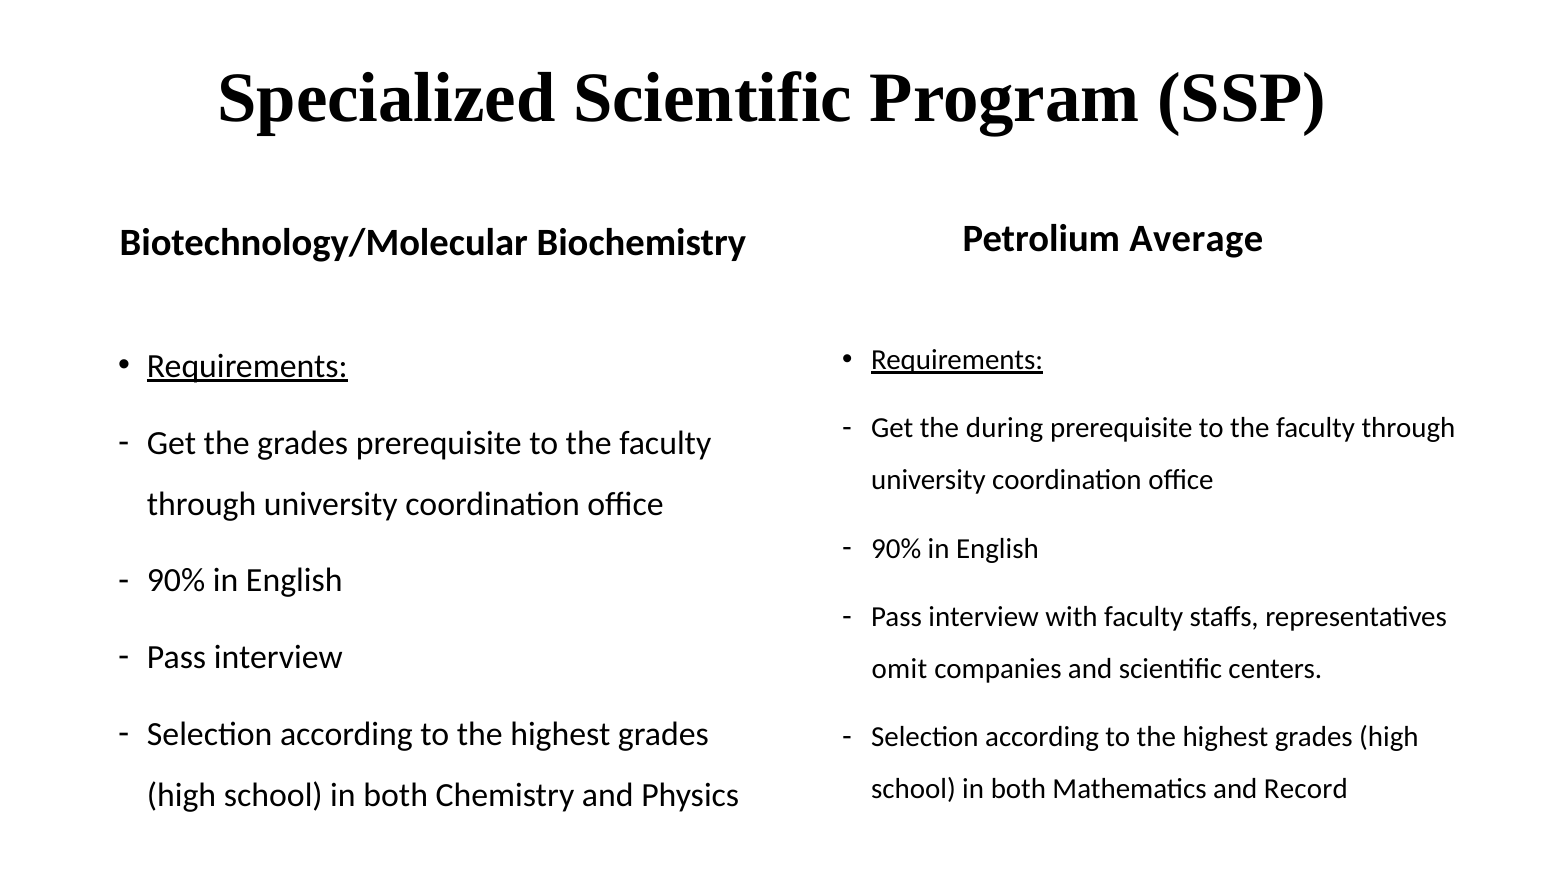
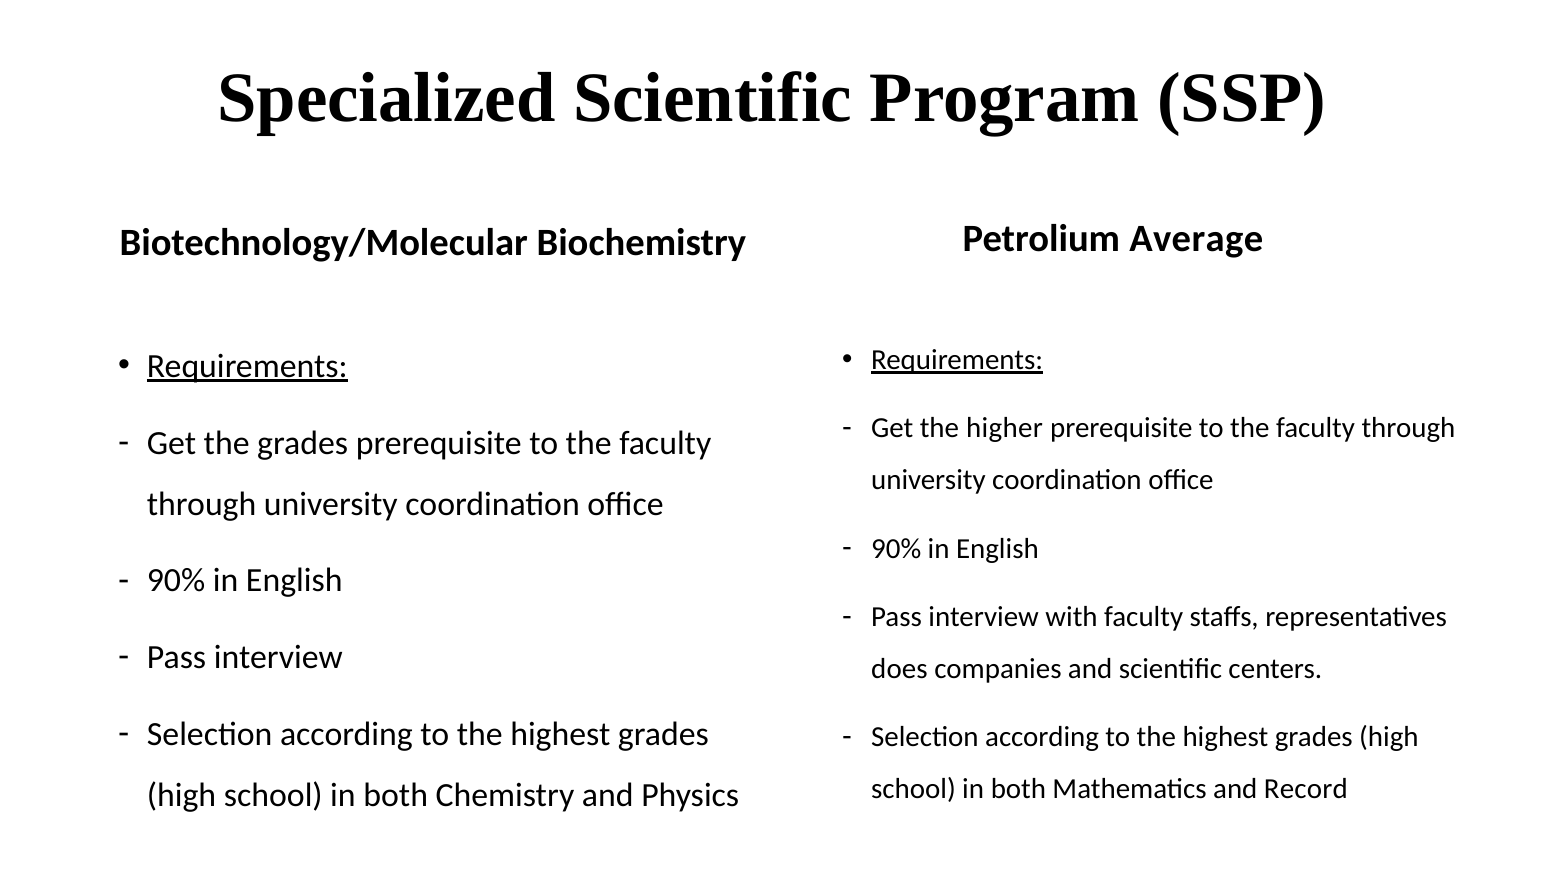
during: during -> higher (1005, 428)
omit: omit -> does (899, 669)
